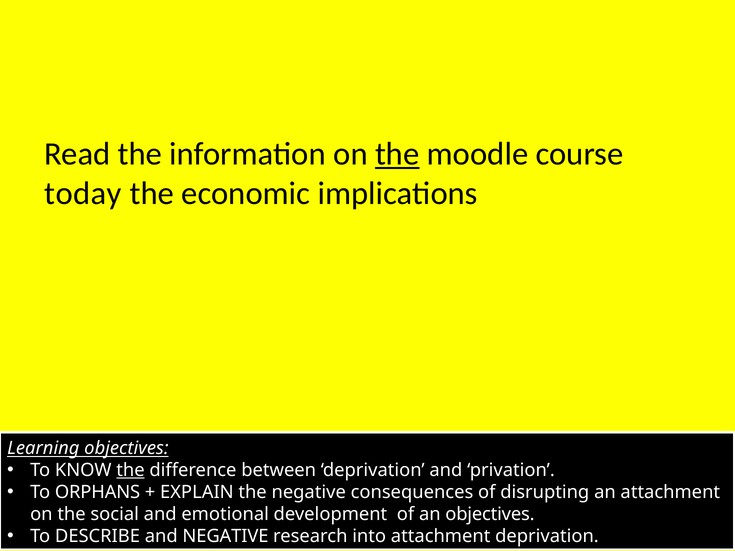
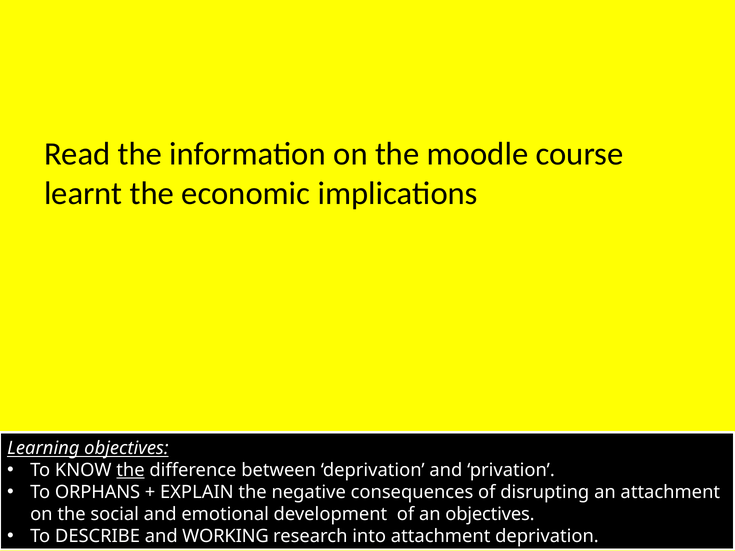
the underline: present -> none (397, 154)
today: today -> learnt (83, 193)
and NEGATIVE: NEGATIVE -> WORKING (226, 537)
